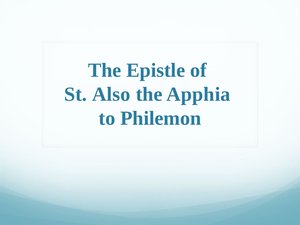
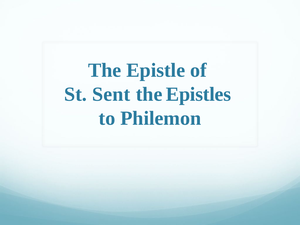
Also: Also -> Sent (111, 94)
Apphia: Apphia -> Epistles (199, 94)
